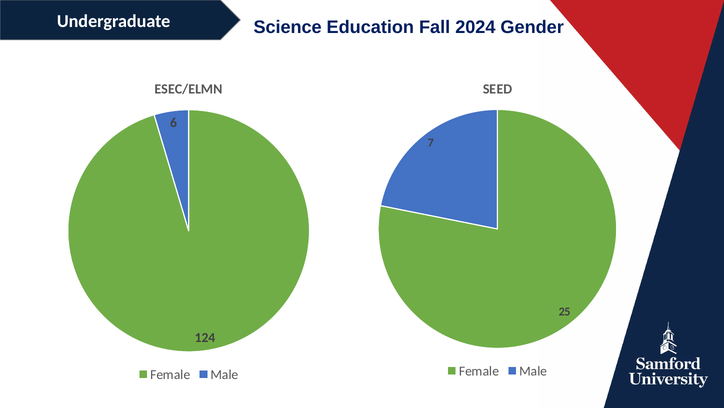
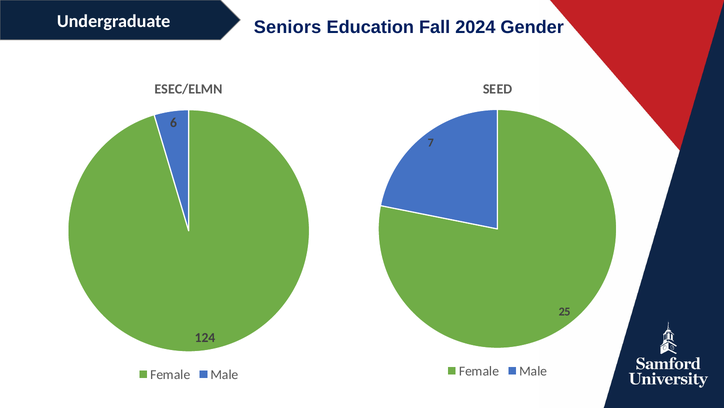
Science: Science -> Seniors (287, 27)
